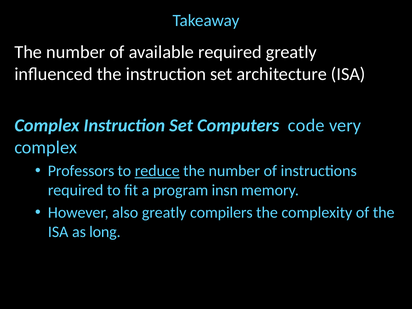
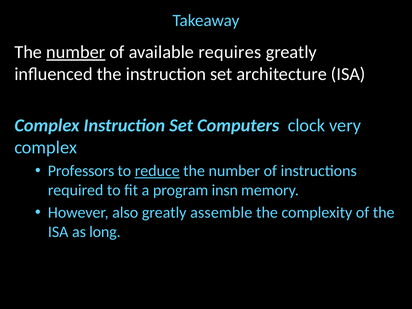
number underline: none -> present (76, 52)
available required: required -> requires (230, 52)
code: code -> clock (306, 125)
compilers: compilers -> assemble (221, 213)
